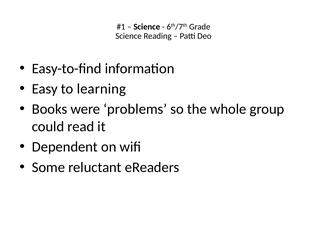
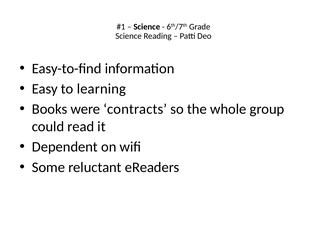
problems: problems -> contracts (135, 109)
